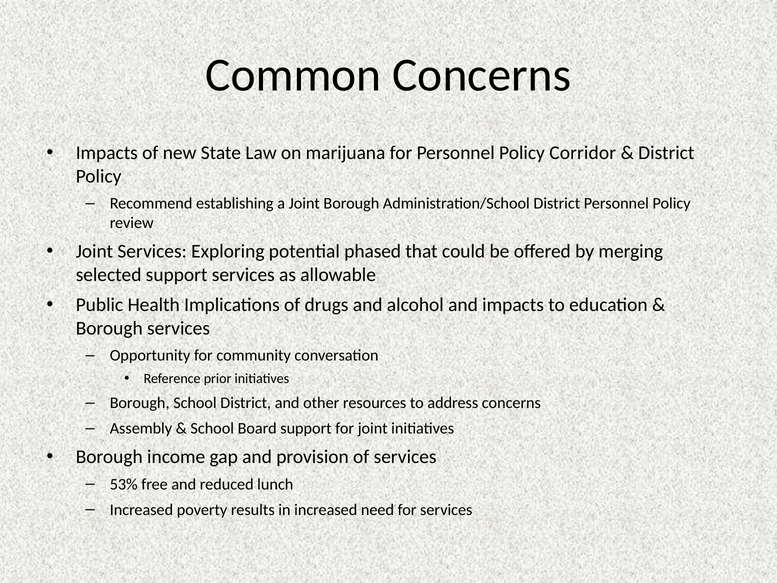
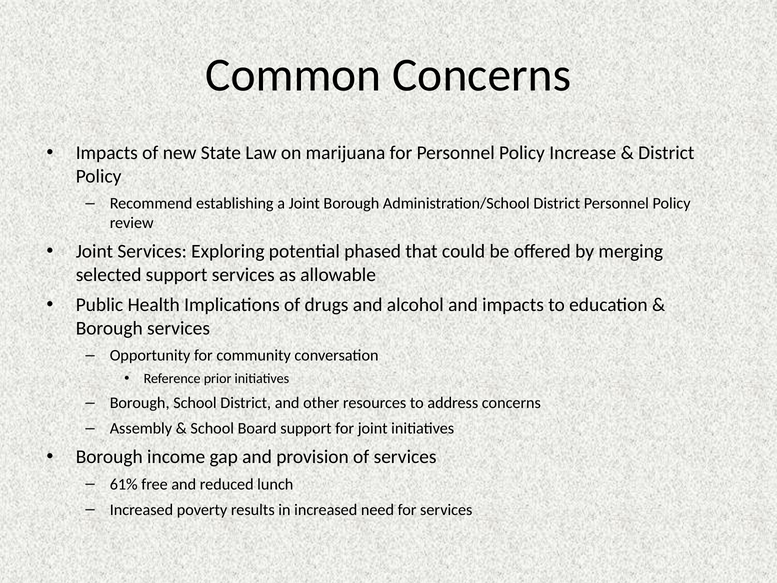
Corridor: Corridor -> Increase (583, 153)
53%: 53% -> 61% (124, 484)
